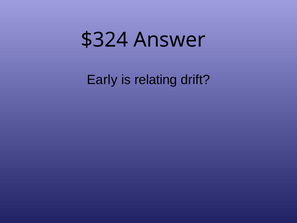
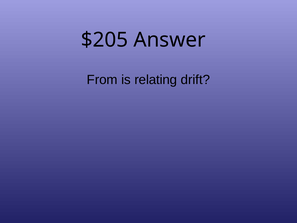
$324: $324 -> $205 (105, 40)
Early: Early -> From (102, 80)
